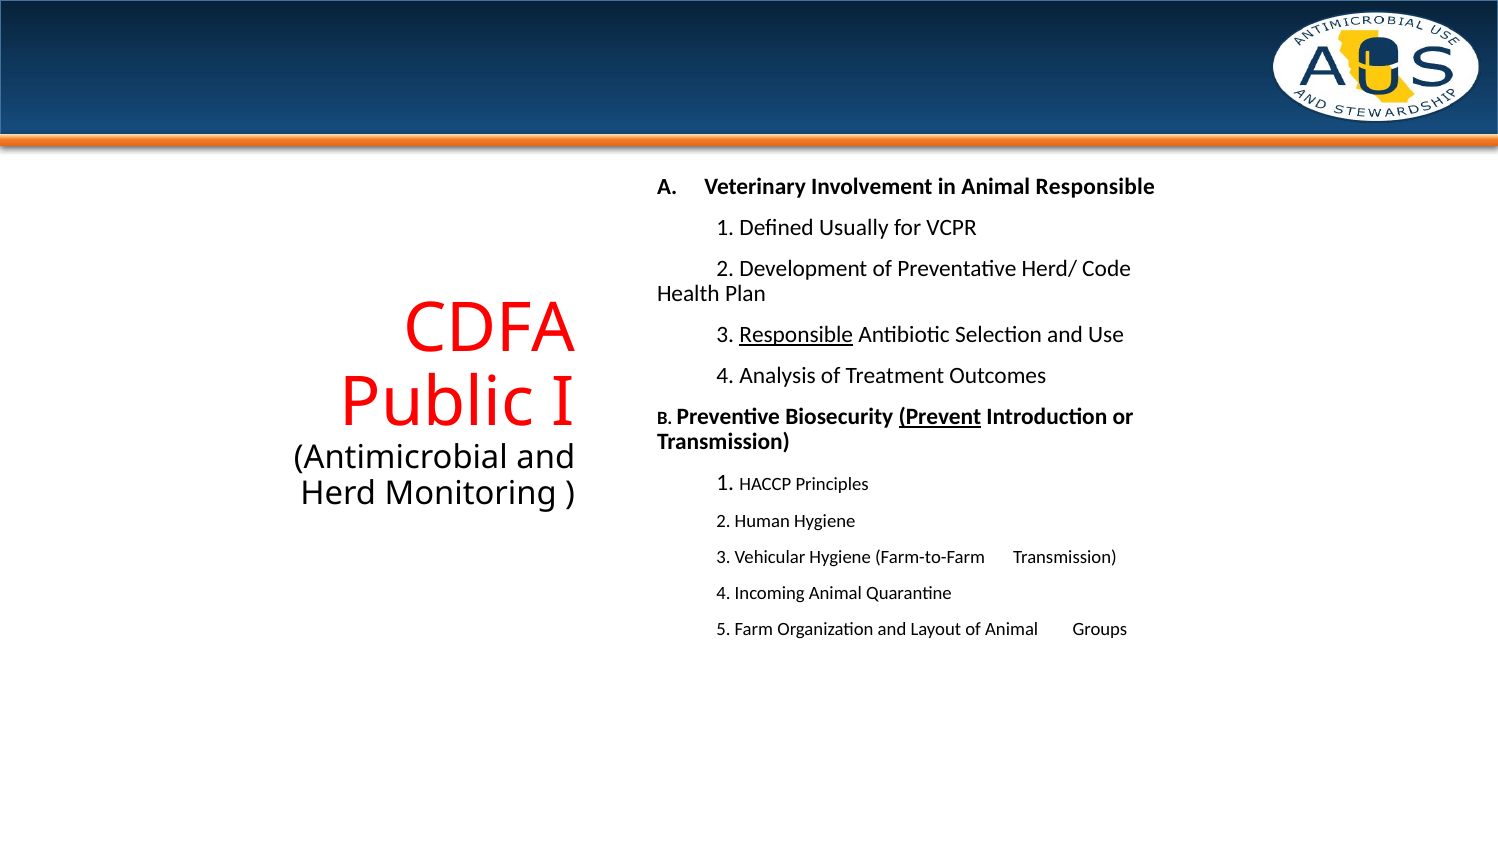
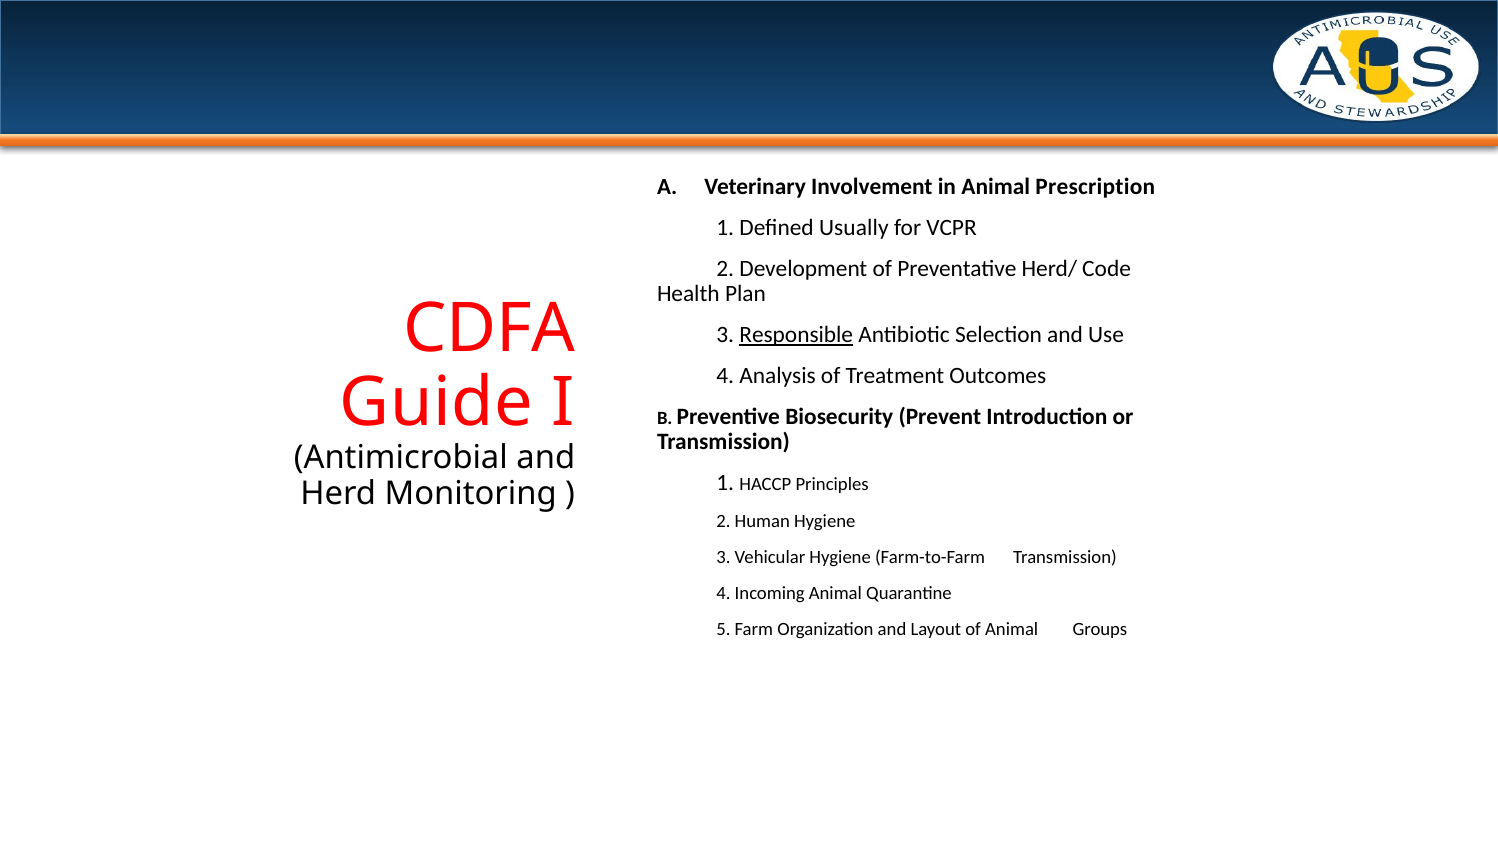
Animal Responsible: Responsible -> Prescription (1095, 187)
Public: Public -> Guide (437, 403)
Prevent underline: present -> none (940, 417)
